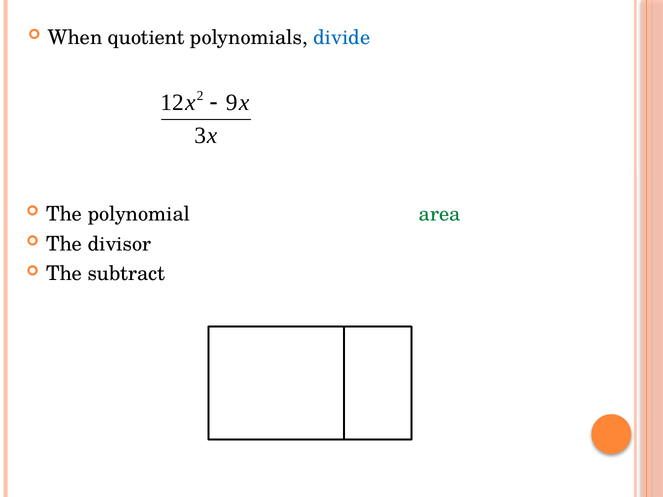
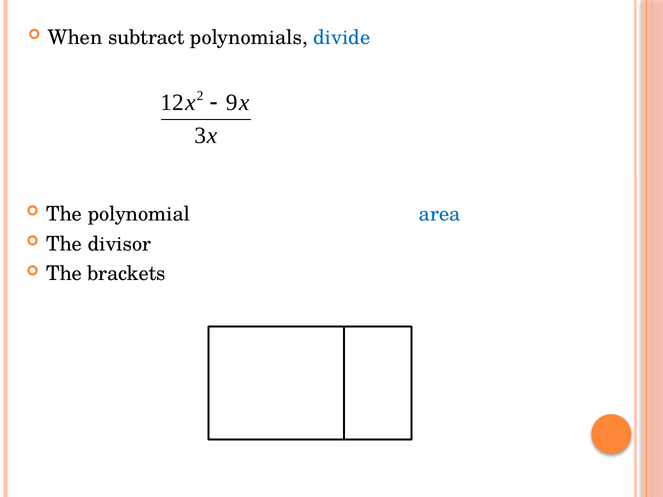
quotient: quotient -> subtract (146, 37)
area colour: green -> blue (440, 214)
subtract: subtract -> brackets (127, 274)
